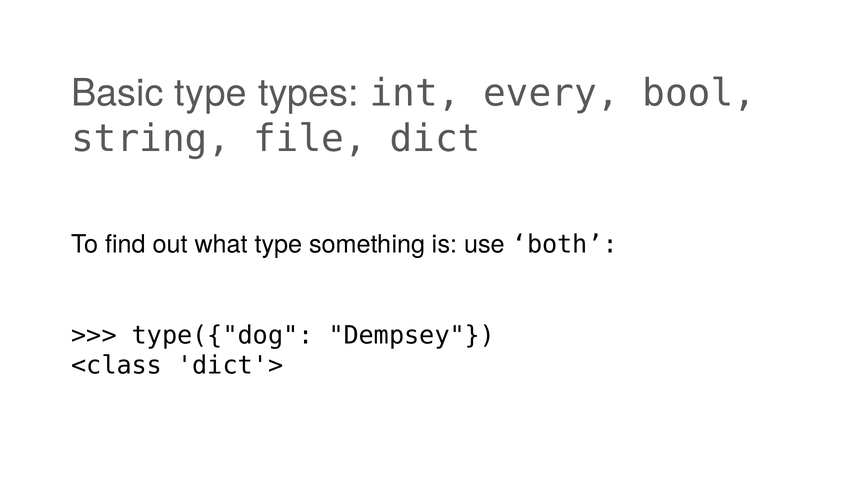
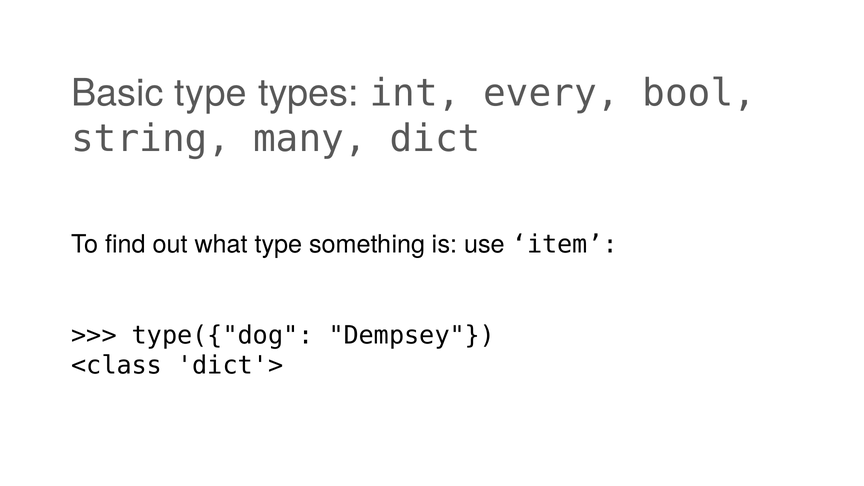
file: file -> many (310, 139)
both: both -> item (565, 245)
